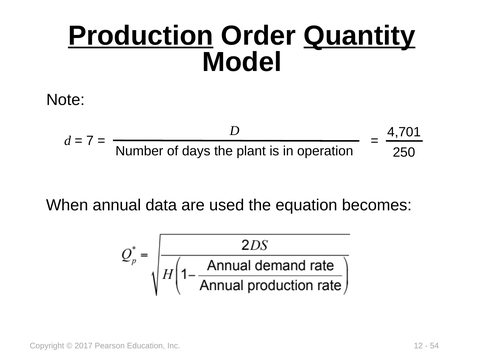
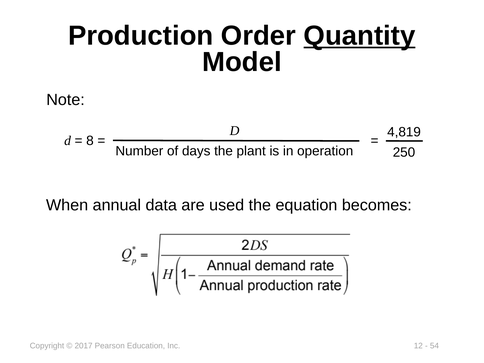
Production underline: present -> none (141, 36)
4,701: 4,701 -> 4,819 (404, 132)
7: 7 -> 8 (90, 141)
